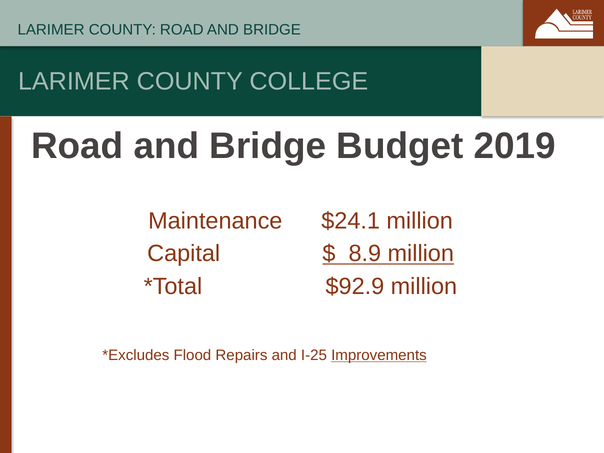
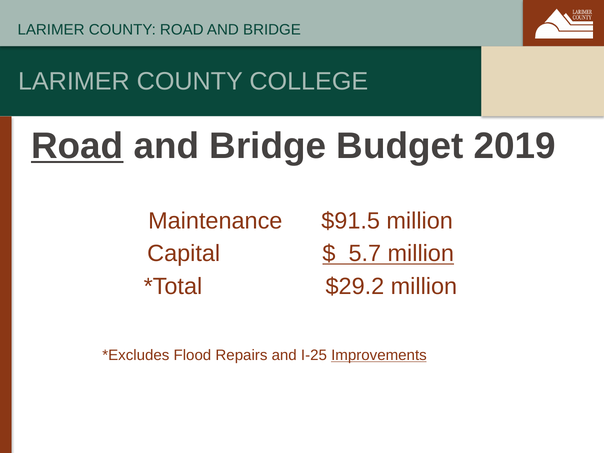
Road underline: none -> present (77, 146)
$24.1: $24.1 -> $91.5 (351, 221)
8.9: 8.9 -> 5.7 (365, 254)
$92.9: $92.9 -> $29.2 (355, 287)
